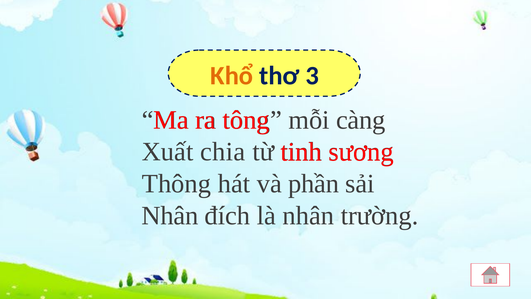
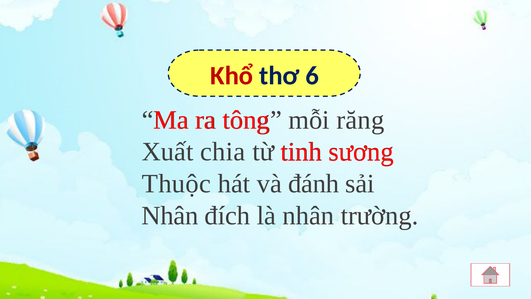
Khổ colour: orange -> red (232, 76)
3: 3 -> 6 (312, 76)
càng: càng -> răng (360, 120)
Thông: Thông -> Thuộc (176, 184)
phần: phần -> đánh (314, 184)
